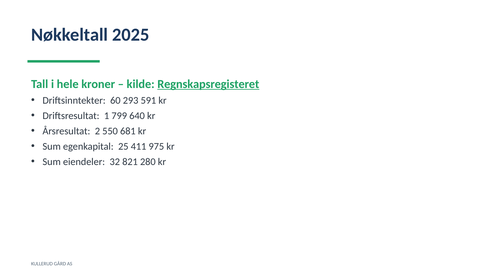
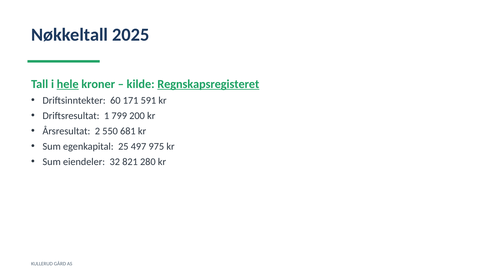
hele underline: none -> present (68, 84)
293: 293 -> 171 (131, 101)
640: 640 -> 200 (137, 116)
411: 411 -> 497 (139, 146)
